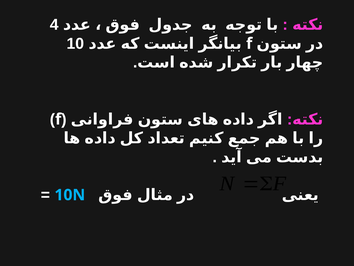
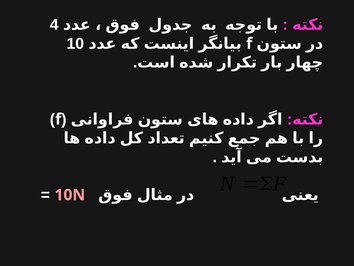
10N colour: light blue -> pink (70, 195)
